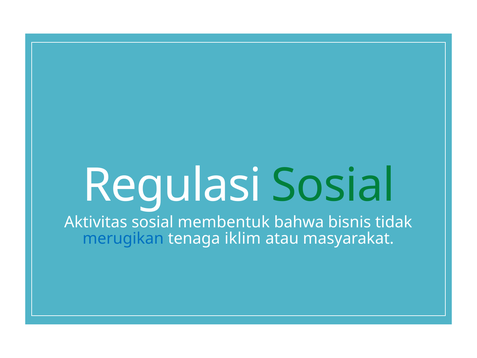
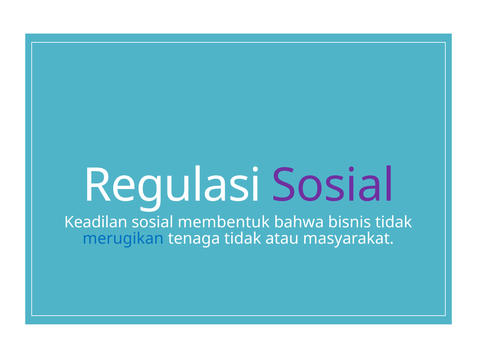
Sosial colour: green -> purple (333, 185)
Aktivitas: Aktivitas -> Keadilan (96, 222)
tenaga iklim: iklim -> tidak (243, 238)
